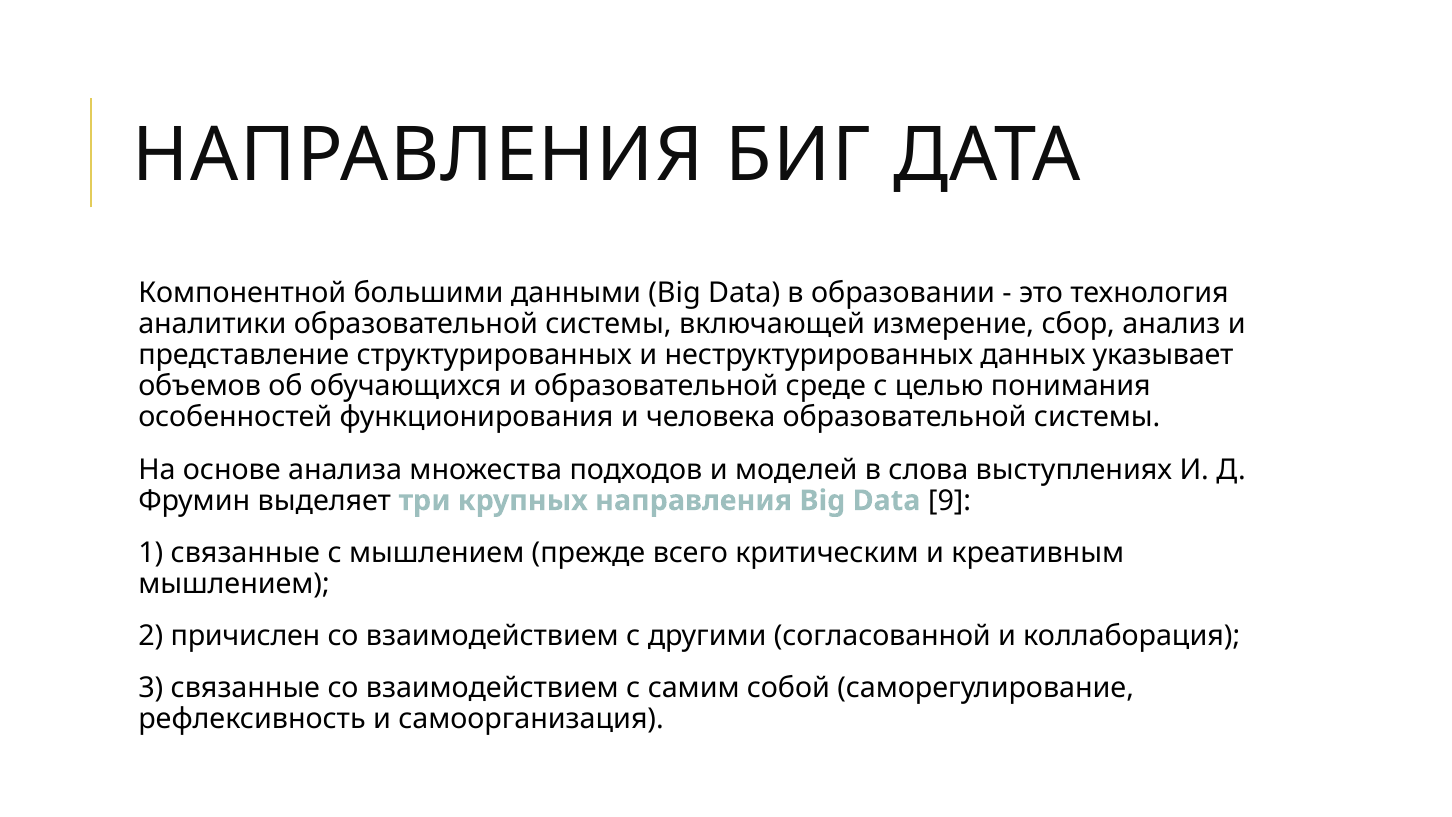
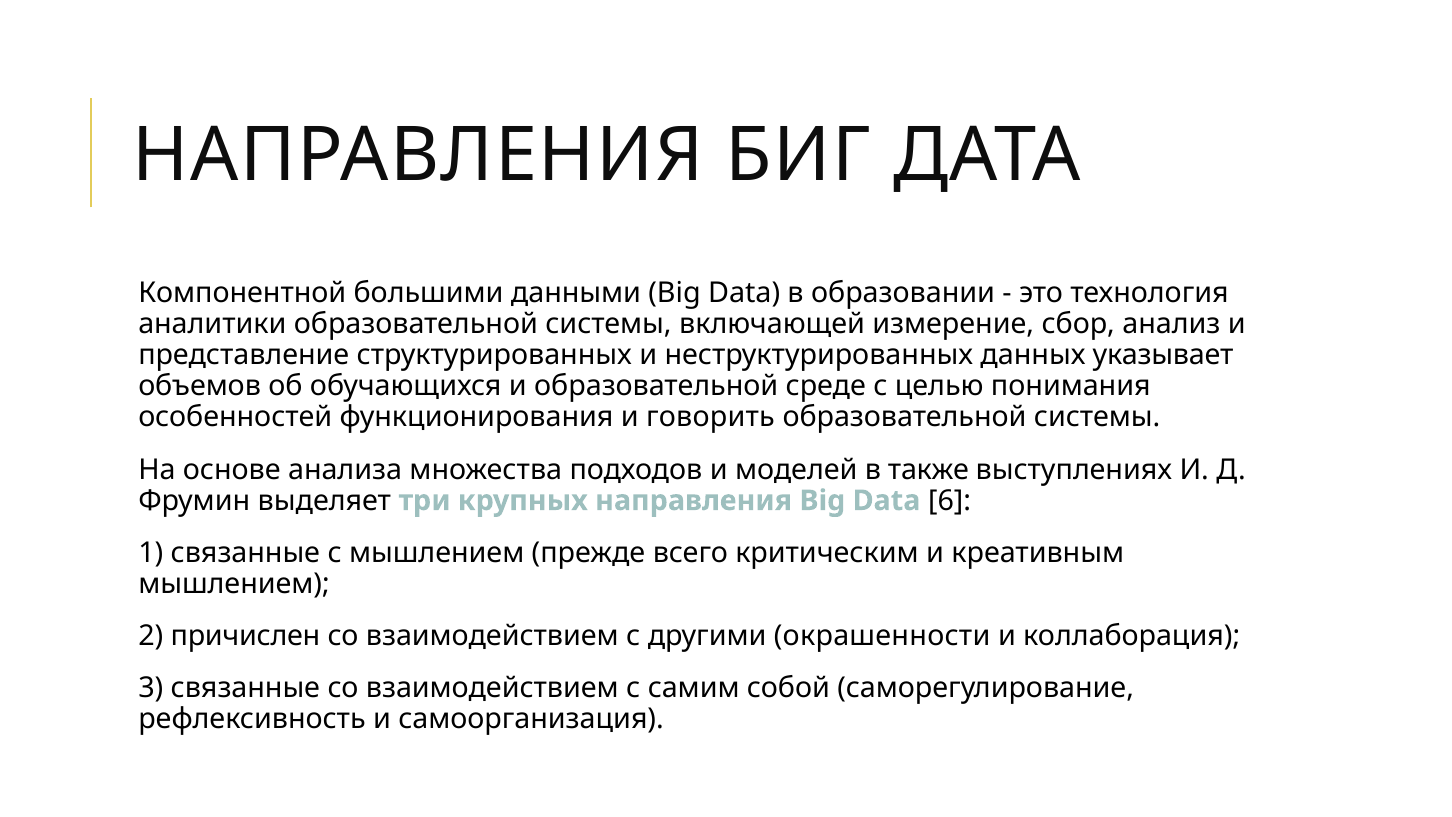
человека: человека -> говорить (711, 417)
слова: слова -> также (928, 469)
9: 9 -> 6 (950, 500)
согласованной: согласованной -> окрашенности (882, 636)
